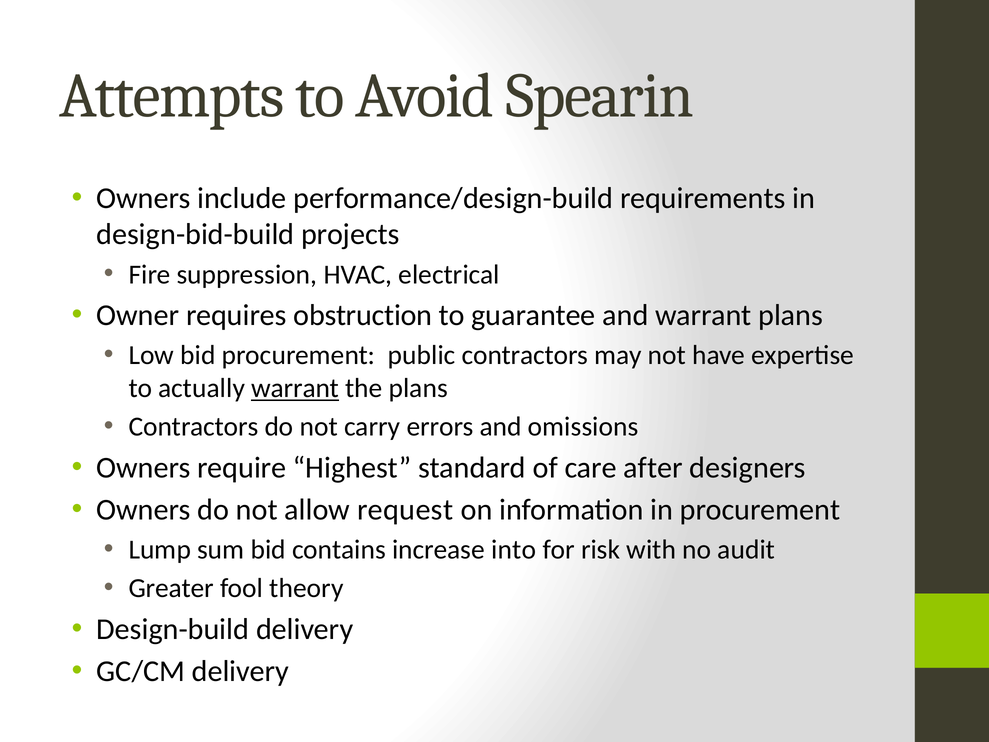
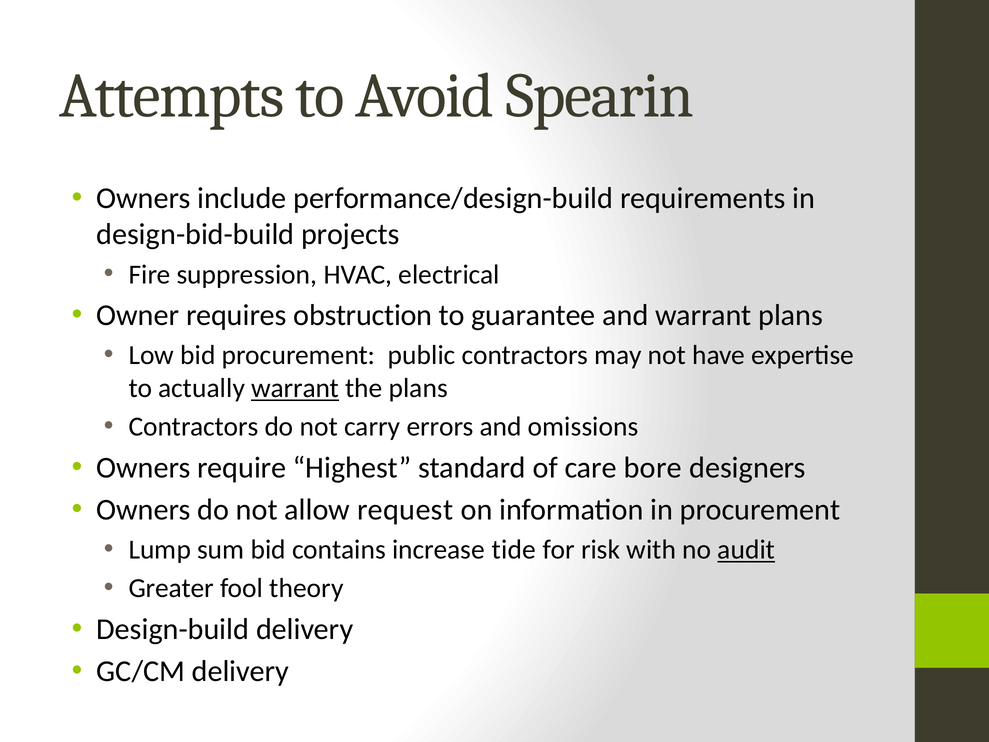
after: after -> bore (653, 467)
into: into -> tide (514, 550)
audit underline: none -> present (746, 550)
